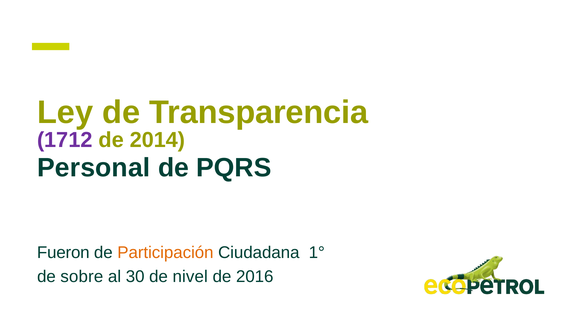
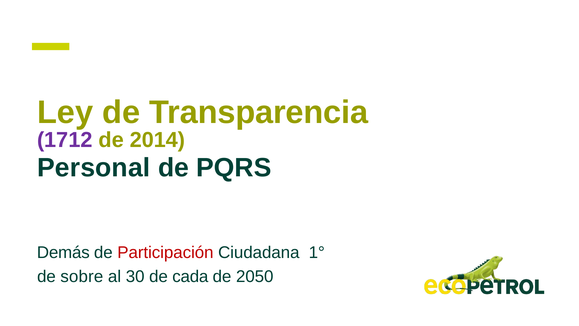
Fueron: Fueron -> Demás (63, 252)
Participación colour: orange -> red (165, 252)
nivel: nivel -> cada (190, 276)
2016: 2016 -> 2050 (255, 276)
